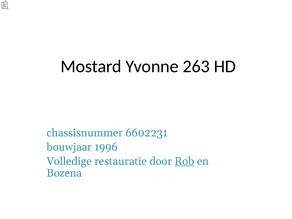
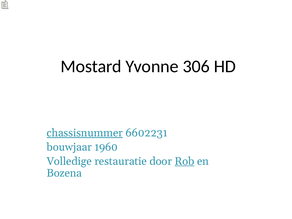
263: 263 -> 306 (196, 66)
chassisnummer underline: none -> present (85, 133)
1996: 1996 -> 1960 (106, 147)
